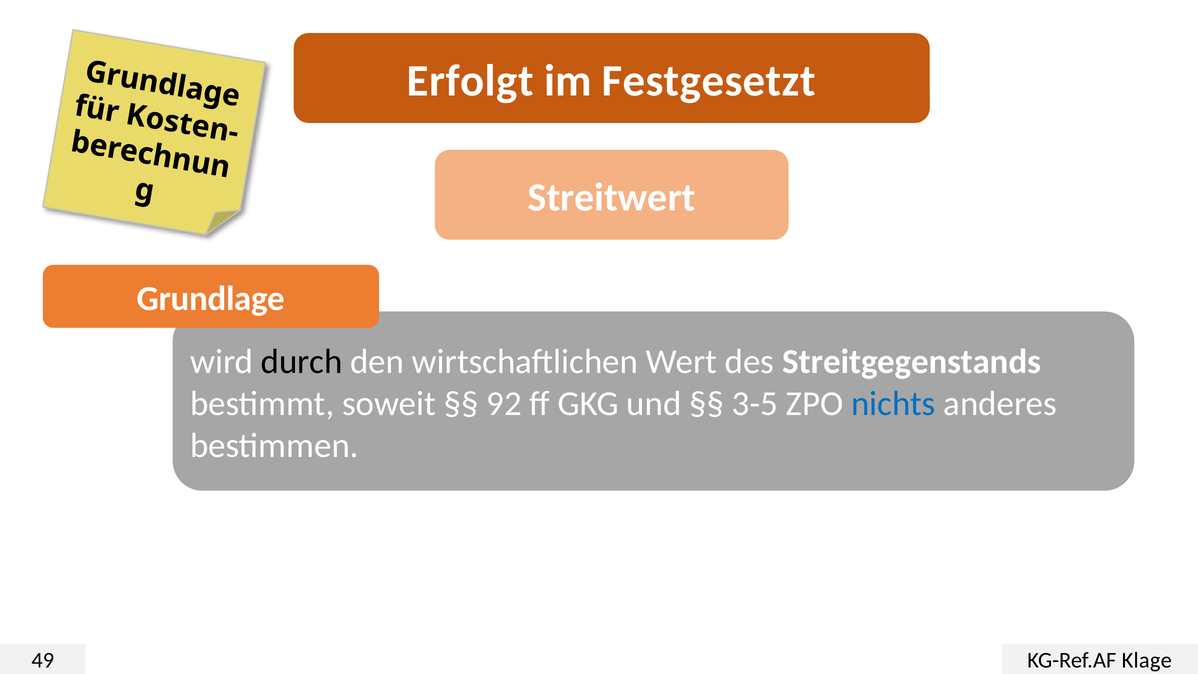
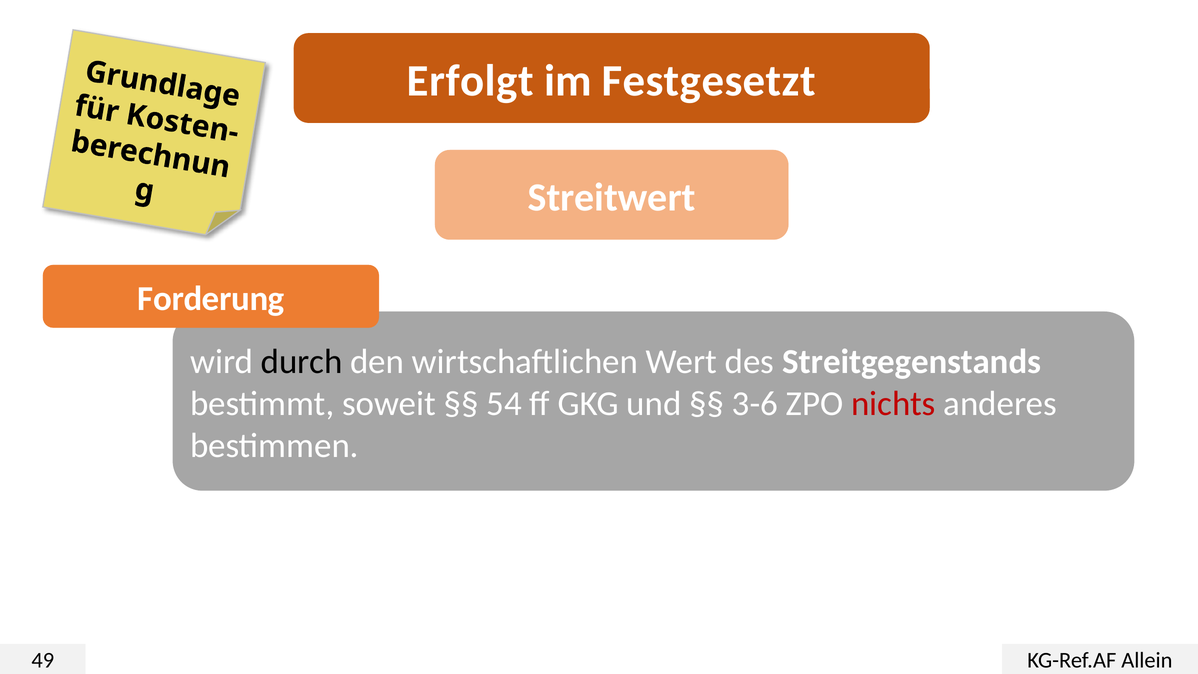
Grundlage: Grundlage -> Forderung (211, 299)
92: 92 -> 54 (504, 403)
3-5: 3-5 -> 3-6 (755, 403)
nichts colour: blue -> red (893, 403)
Klage: Klage -> Allein (1147, 660)
